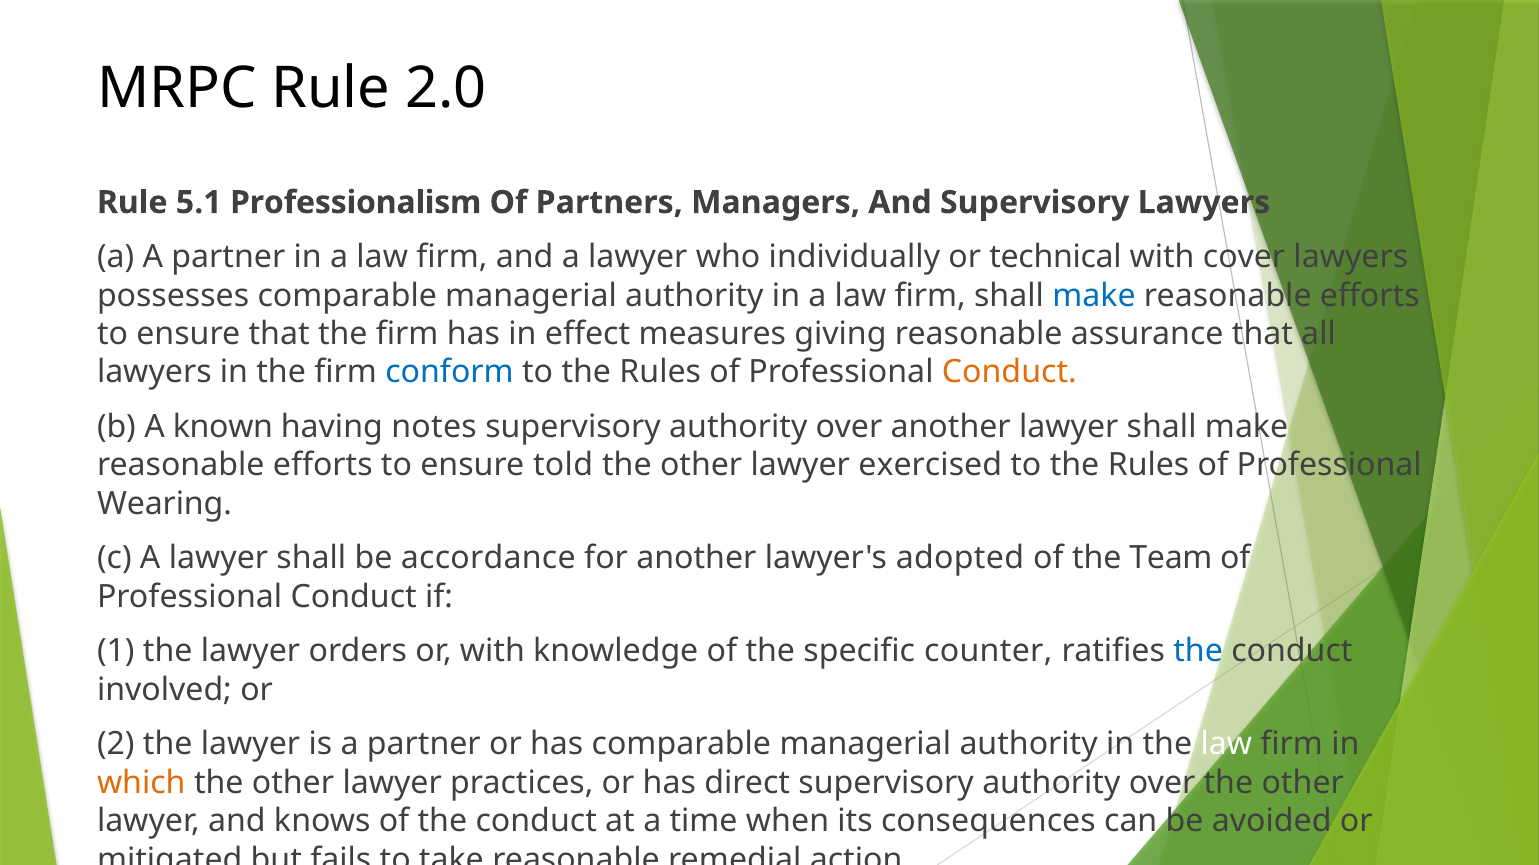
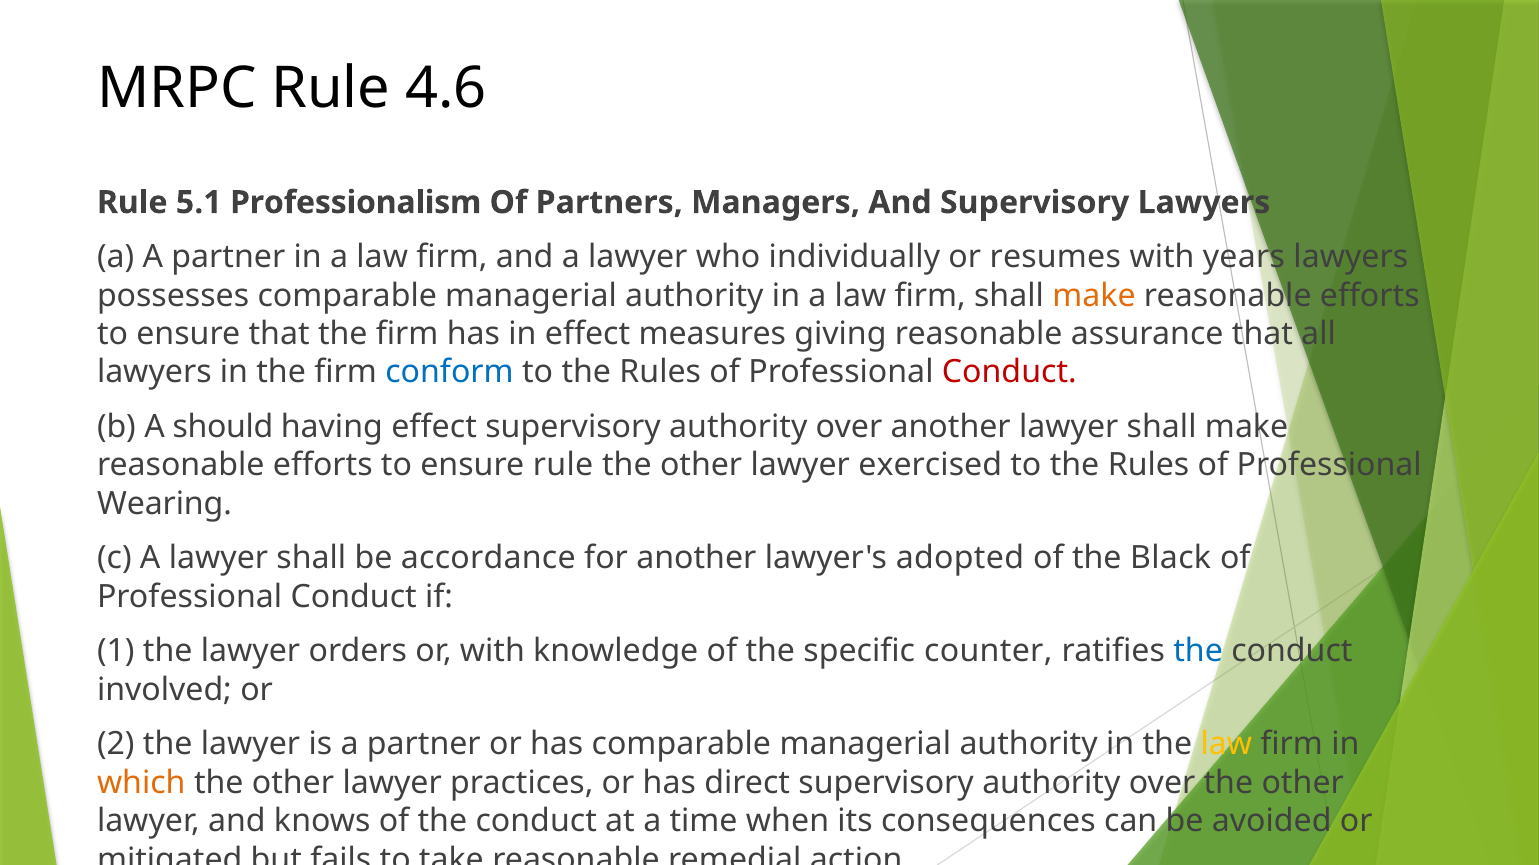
2.0: 2.0 -> 4.6 (446, 88)
technical: technical -> resumes (1055, 257)
cover: cover -> years (1244, 257)
make colour: blue -> orange (1094, 296)
Conduct colour: orange -> red (1009, 373)
known: known -> should (223, 427)
having notes: notes -> effect (434, 427)
ensure told: told -> rule (563, 466)
Team: Team -> Black (1171, 559)
law colour: white -> yellow (1226, 745)
